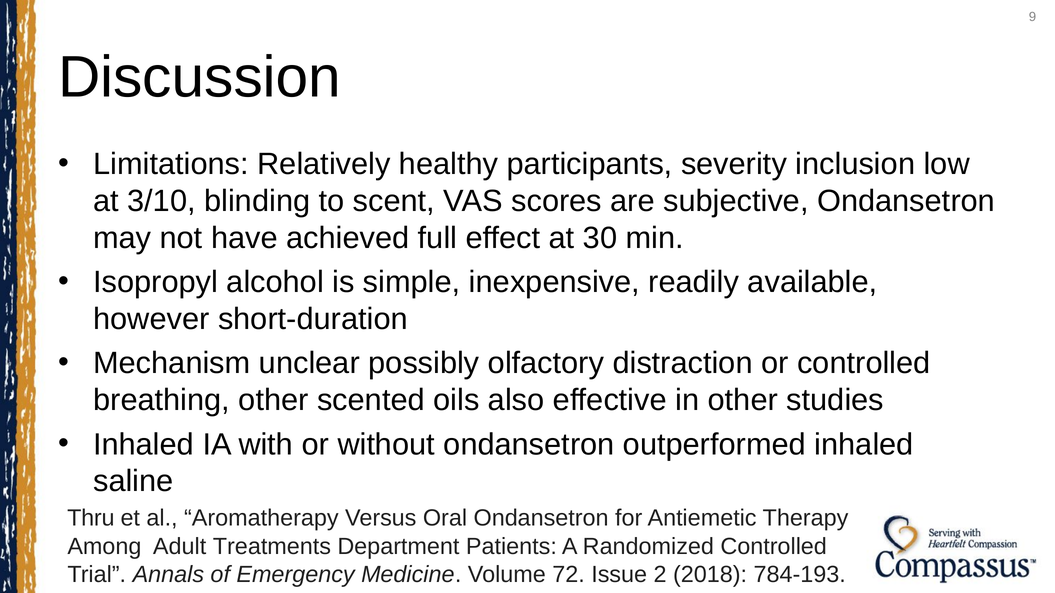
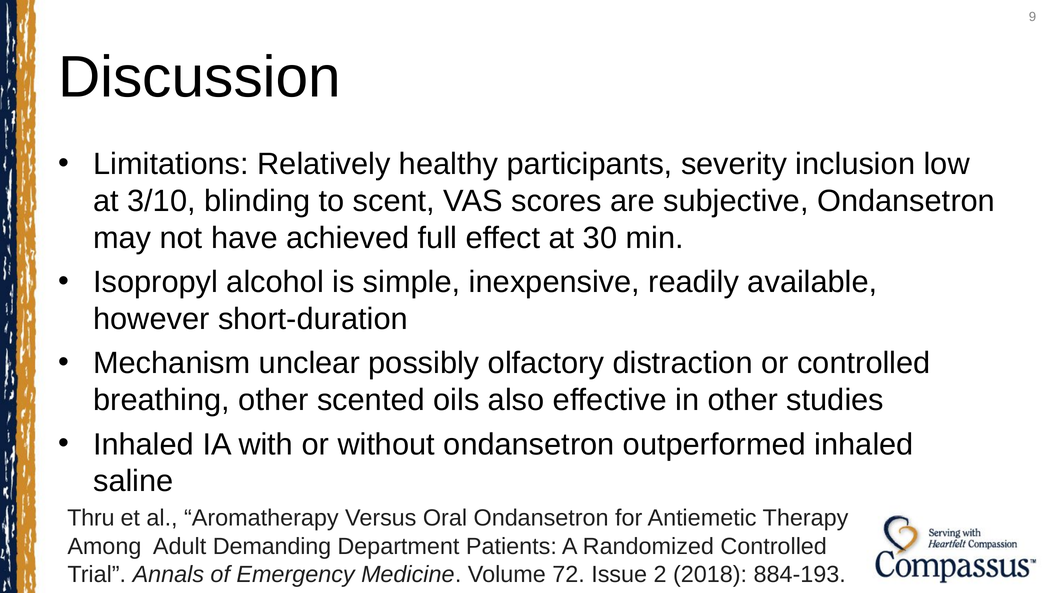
Treatments: Treatments -> Demanding (272, 547)
784-193: 784-193 -> 884-193 (800, 575)
